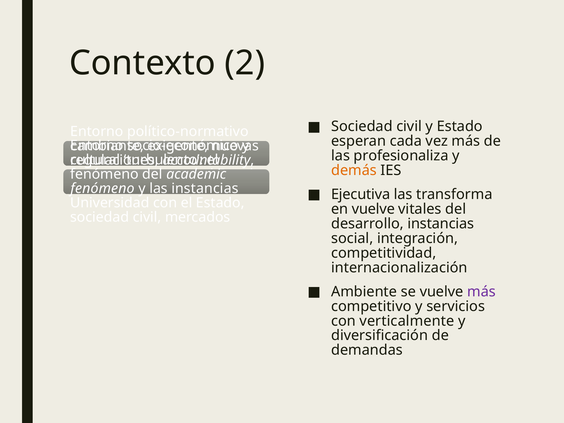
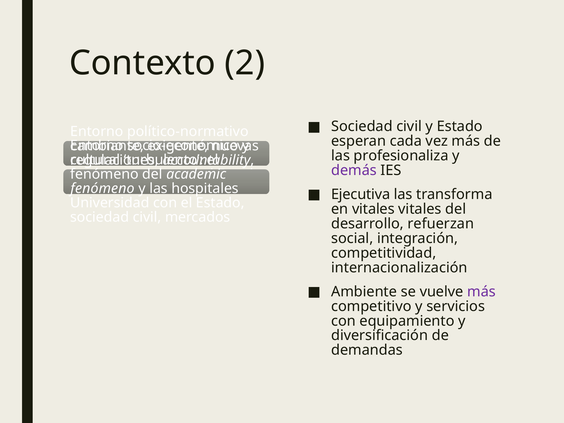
demás colour: orange -> purple (354, 170)
las instancias: instancias -> hospitales (205, 189)
en vuelve: vuelve -> vitales (373, 209)
desarrollo instancias: instancias -> refuerzan (441, 224)
verticalmente: verticalmente -> equipamiento (407, 321)
